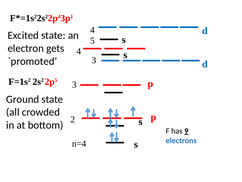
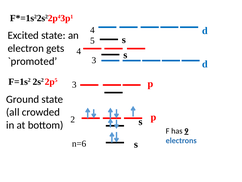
n=4: n=4 -> n=6 (79, 143)
